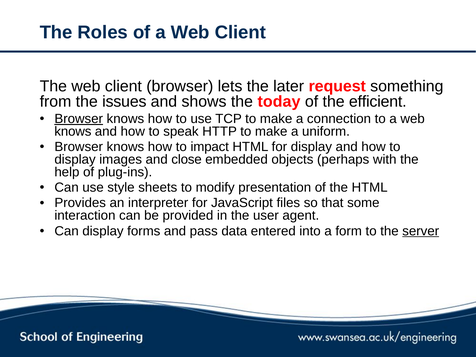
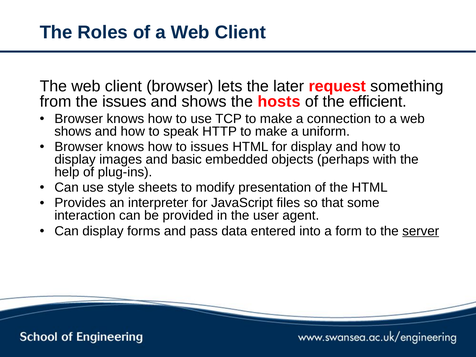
today: today -> hosts (279, 102)
Browser underline: present -> none (79, 119)
knows: knows -> shows (73, 131)
to impact: impact -> issues (210, 147)
close: close -> basic (187, 160)
